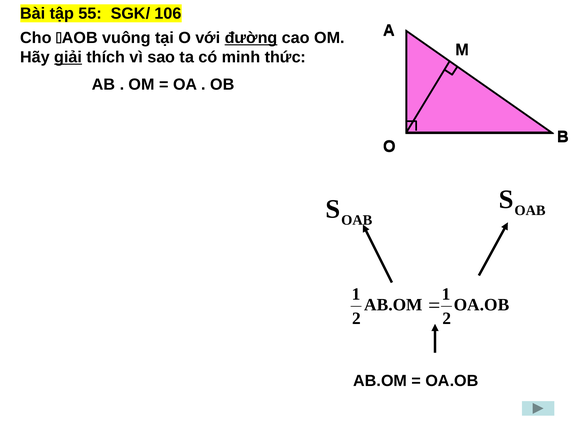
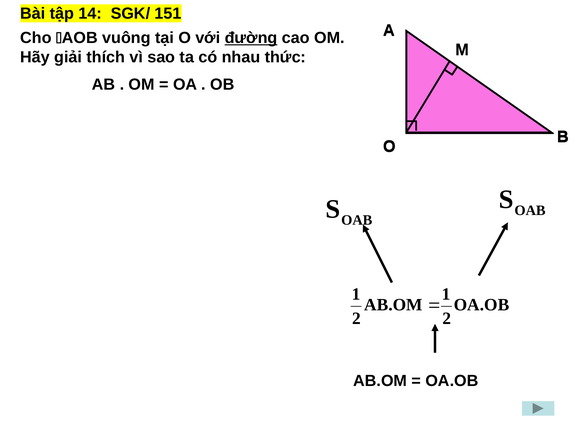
55: 55 -> 14 (90, 14)
106: 106 -> 151 (168, 14)
giải underline: present -> none (68, 57)
minh: minh -> nhau (241, 57)
